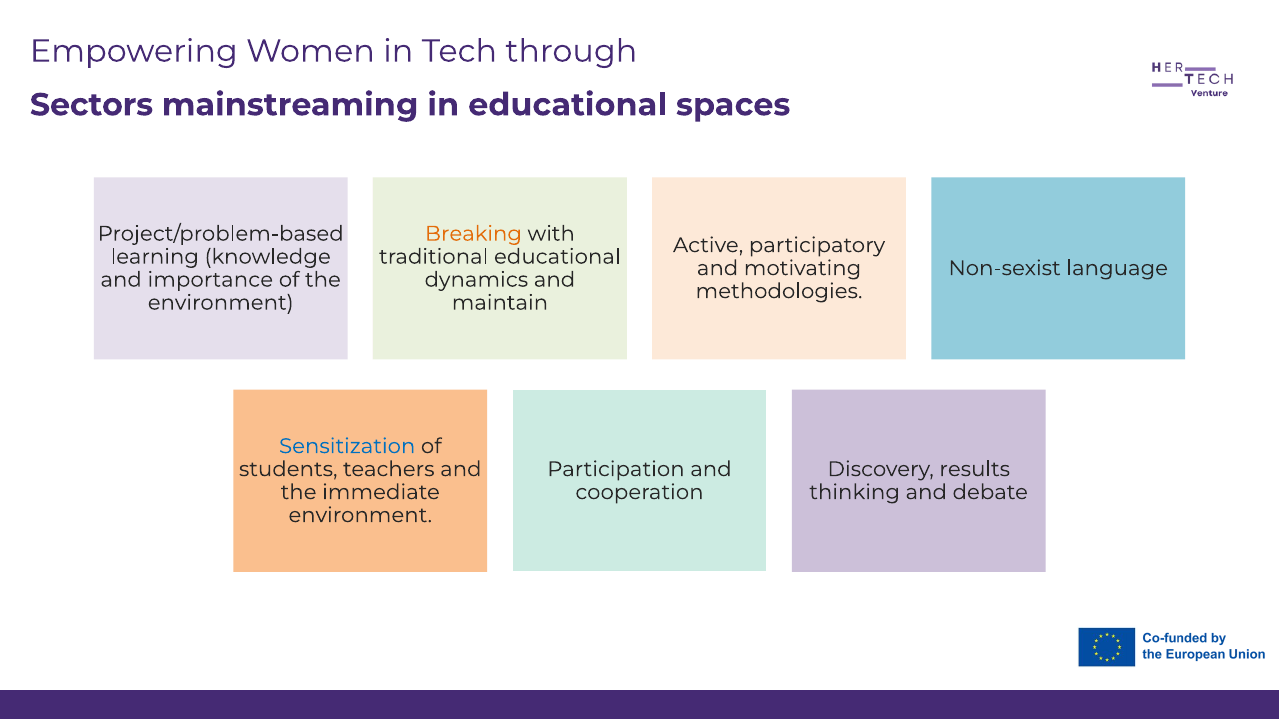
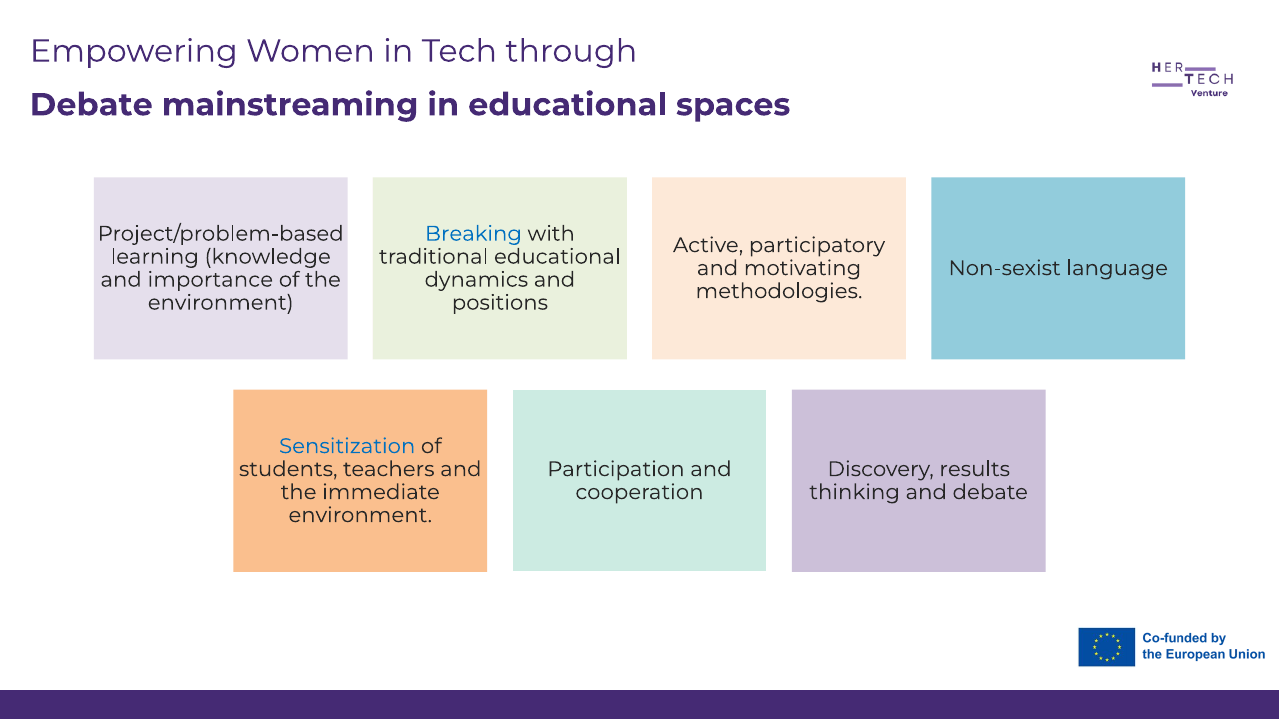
Sectors: Sectors -> Debate (91, 105)
Breaking colour: orange -> blue (473, 234)
maintain: maintain -> positions (500, 303)
